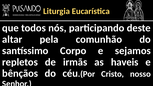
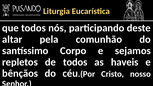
irmãs: irmãs -> todos (75, 62)
